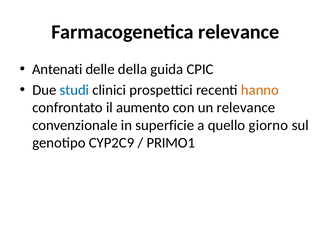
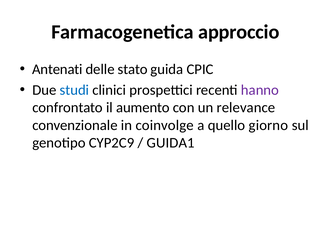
Farmacogenetica relevance: relevance -> approccio (239, 32)
della: della -> stato (133, 69)
hanno colour: orange -> purple (260, 90)
superficie: superficie -> coinvolge (165, 125)
PRIMO1: PRIMO1 -> GUIDA1 (171, 143)
